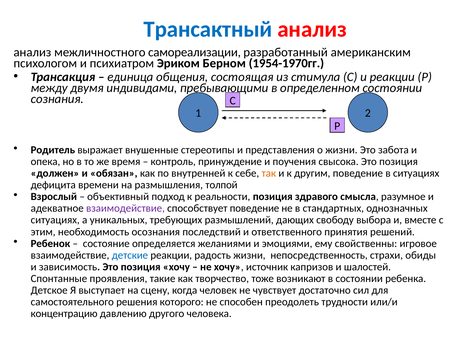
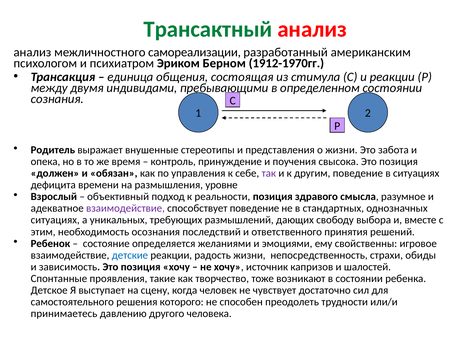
Трансактный colour: blue -> green (208, 29)
1954-1970гг: 1954-1970гг -> 1912-1970гг (286, 63)
внутренней: внутренней -> управления (198, 173)
так colour: orange -> purple (269, 173)
толпой: толпой -> уровне (221, 185)
концентрацию: концентрацию -> принимаетесь (64, 313)
